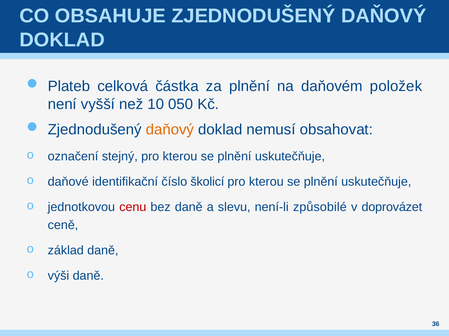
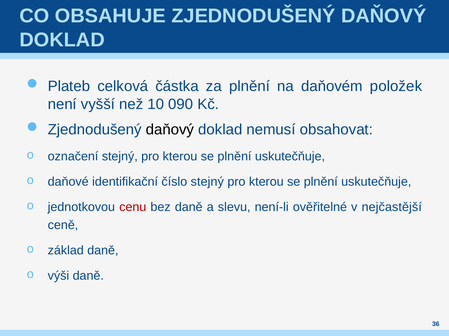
050: 050 -> 090 (181, 104)
daňový colour: orange -> black (170, 130)
číslo školicí: školicí -> stejný (207, 182)
způsobilé: způsobilé -> ověřitelné (320, 208)
doprovázet: doprovázet -> nejčastější (392, 208)
